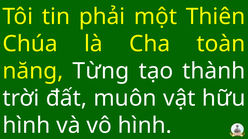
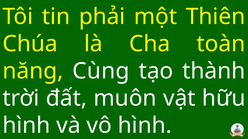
Từng: Từng -> Cùng (101, 71)
